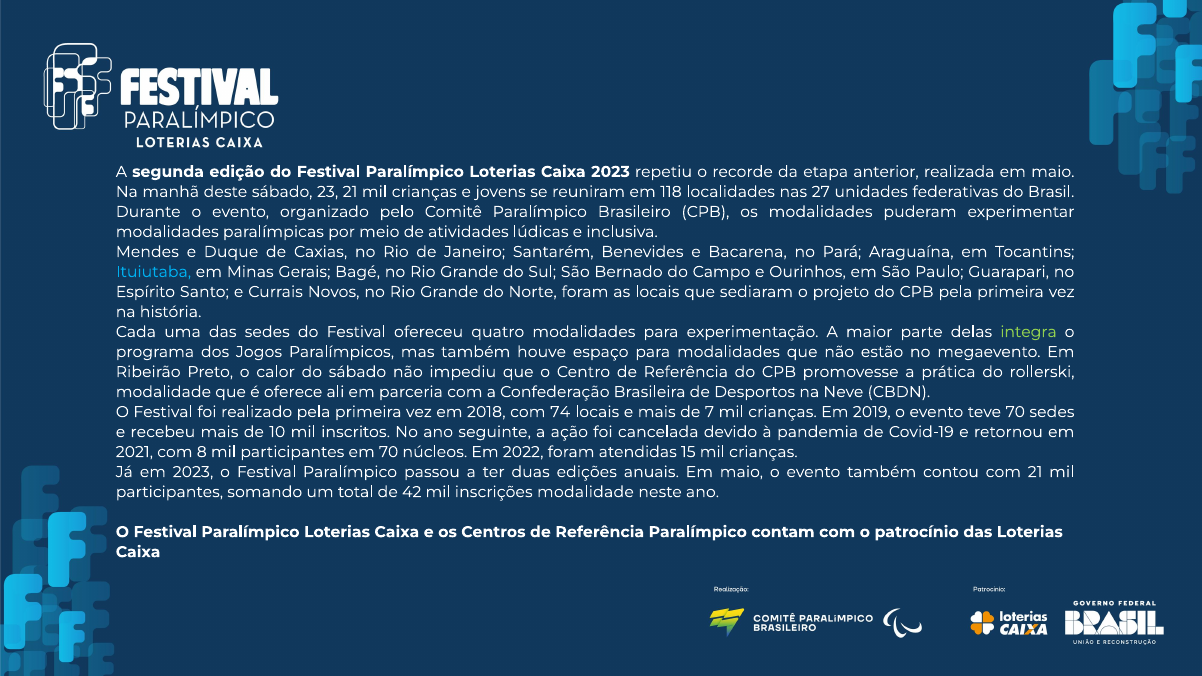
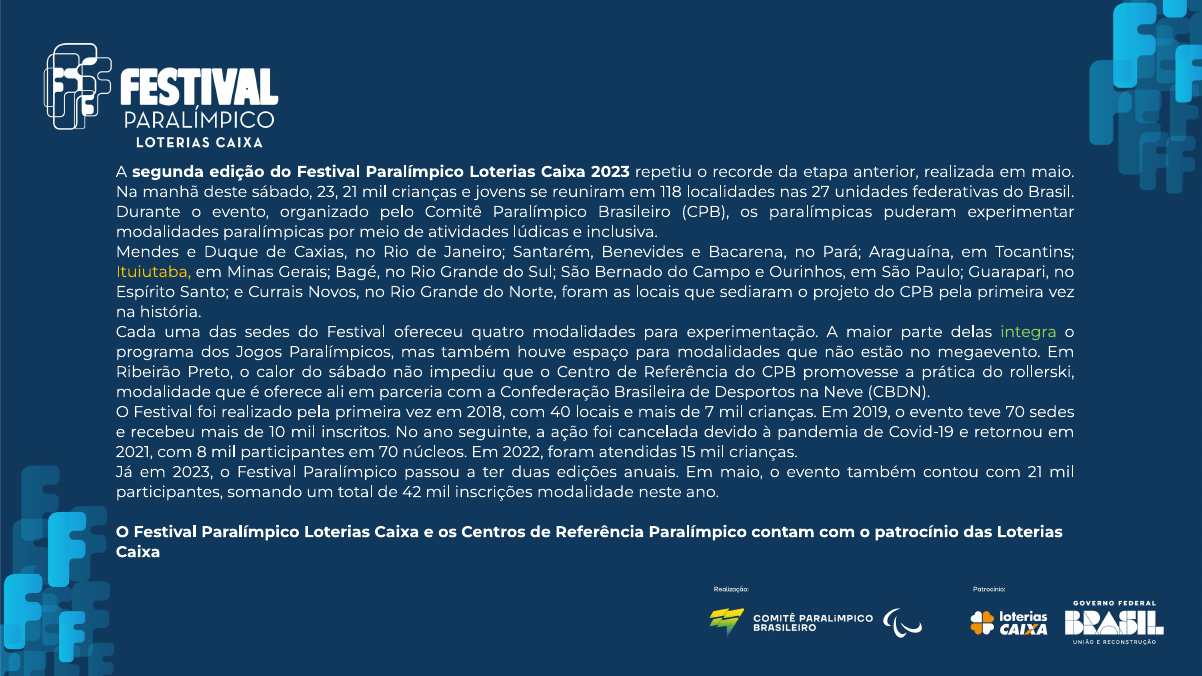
os modalidades: modalidades -> paralímpicas (821, 212)
Ituiutaba colour: light blue -> yellow (153, 272)
74: 74 -> 40 (560, 412)
